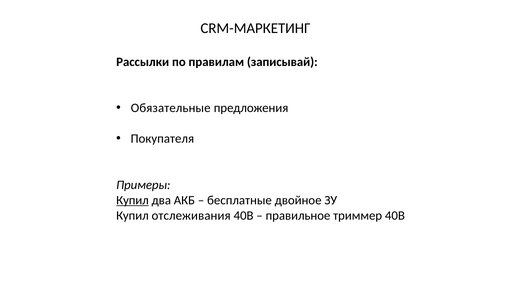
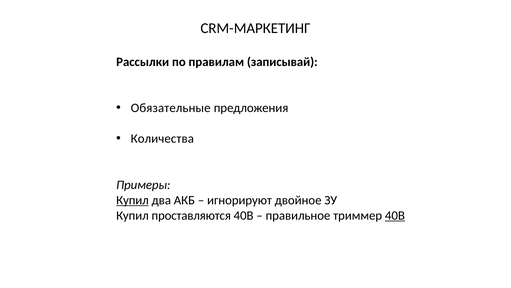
Покупателя: Покупателя -> Количества (162, 138)
бесплатные: бесплатные -> игнорируют (240, 200)
отслеживания: отслеживания -> проставляются (191, 215)
40В underline: none -> present (395, 215)
